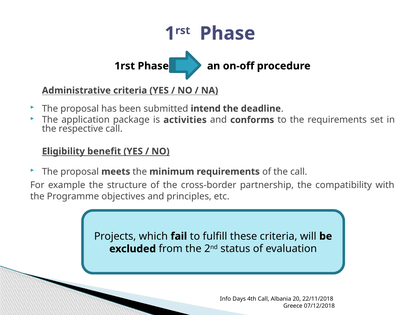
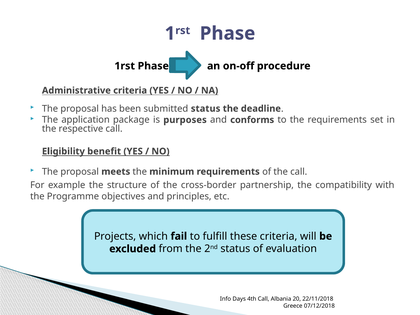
submitted intend: intend -> status (206, 109)
activities: activities -> purposes (185, 120)
